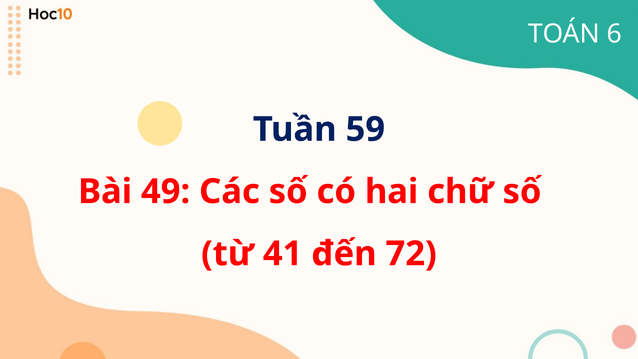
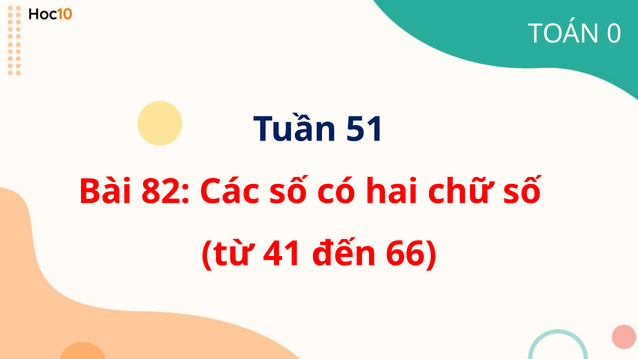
6: 6 -> 0 (614, 34)
59: 59 -> 51 (365, 129)
49: 49 -> 82 (166, 192)
72: 72 -> 66 (411, 254)
